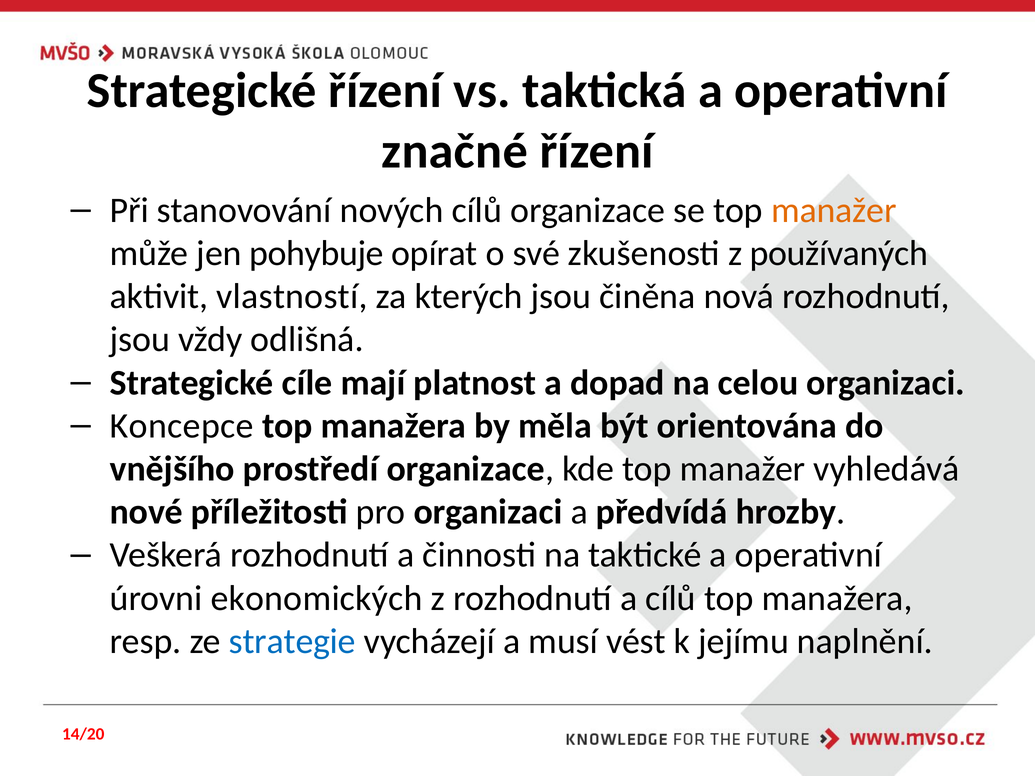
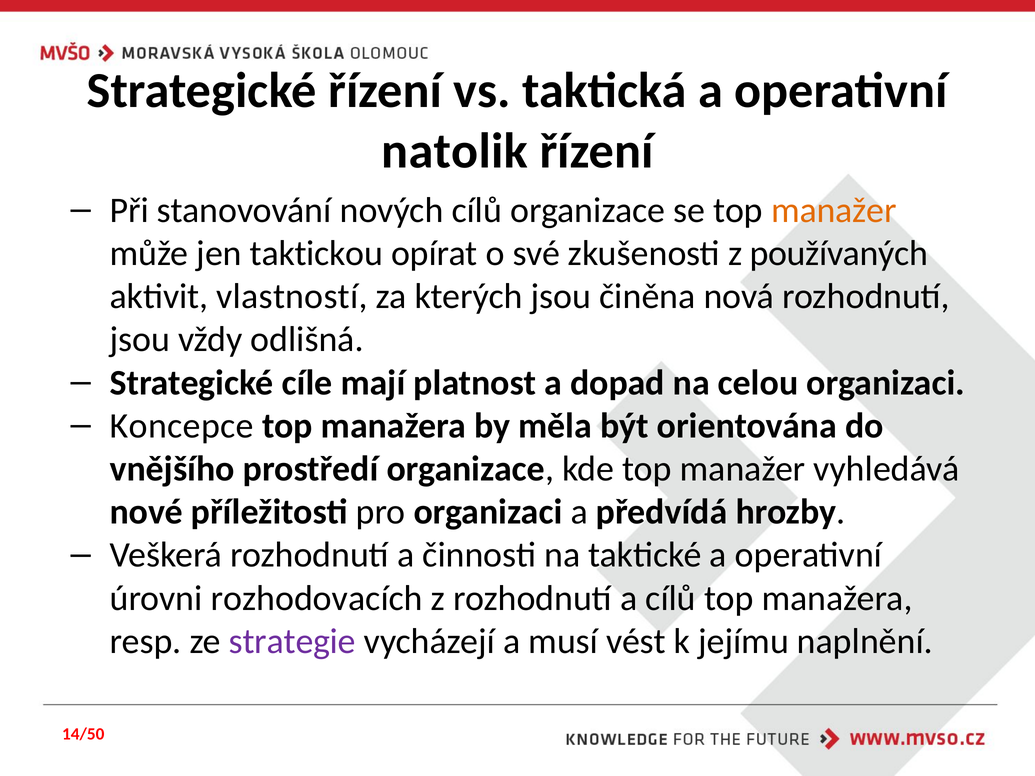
značné: značné -> natolik (455, 151)
pohybuje: pohybuje -> taktickou (316, 253)
ekonomických: ekonomických -> rozhodovacích (317, 598)
strategie colour: blue -> purple (292, 641)
14/20: 14/20 -> 14/50 (83, 734)
